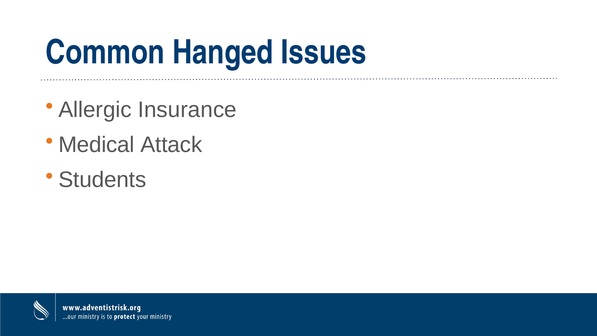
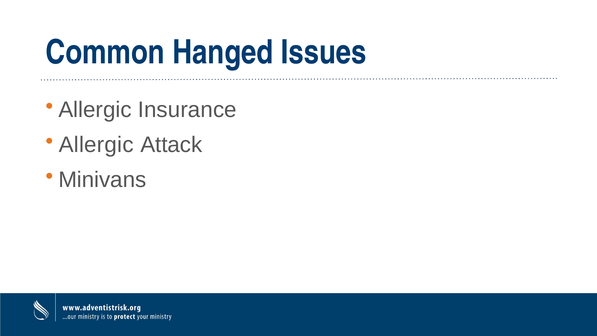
Medical: Medical -> Allergic (96, 145)
Students: Students -> Minivans (102, 180)
